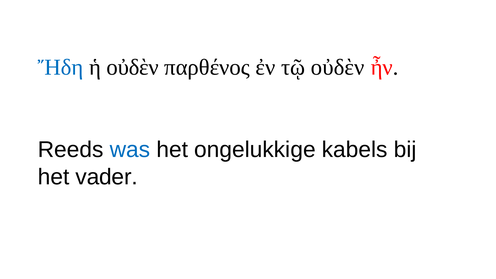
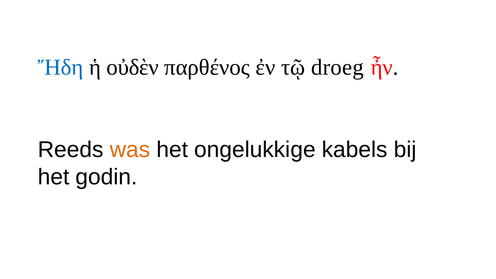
τῷ οὐδὲν: οὐδὲν -> droeg (338, 67)
was colour: blue -> orange (130, 150)
vader: vader -> godin (107, 177)
